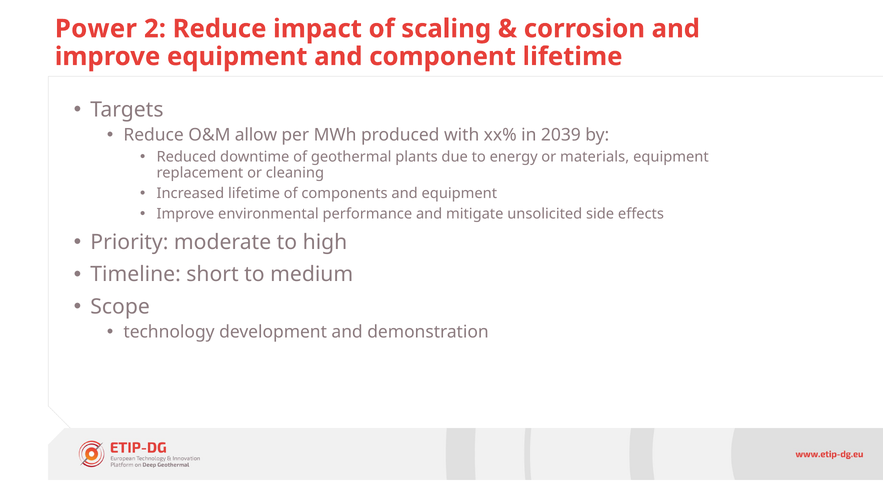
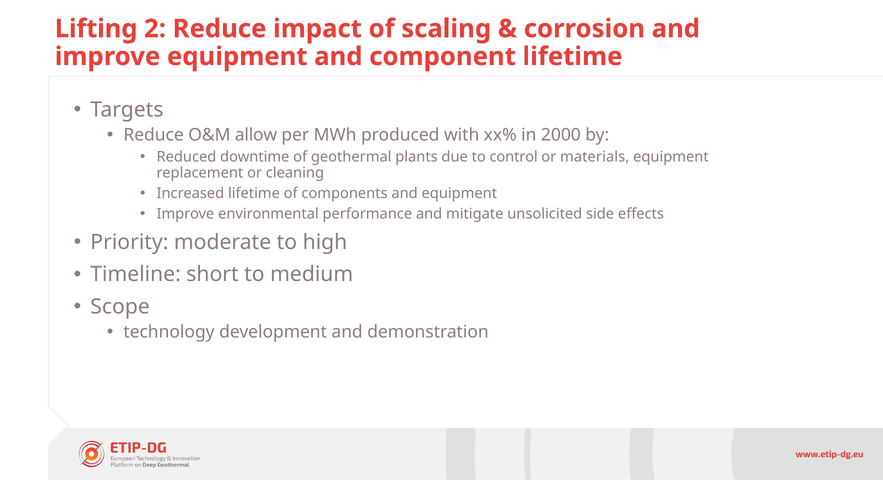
Power: Power -> Lifting (96, 29)
2039: 2039 -> 2000 (561, 135)
energy: energy -> control (514, 157)
